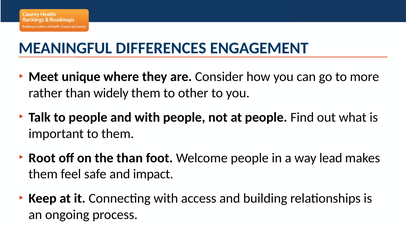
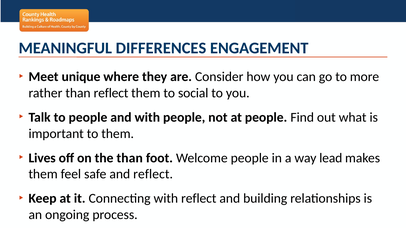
than widely: widely -> reflect (111, 93)
other: other -> social (193, 93)
Root: Root -> Lives (42, 158)
and impact: impact -> reflect (153, 174)
with access: access -> reflect (199, 199)
